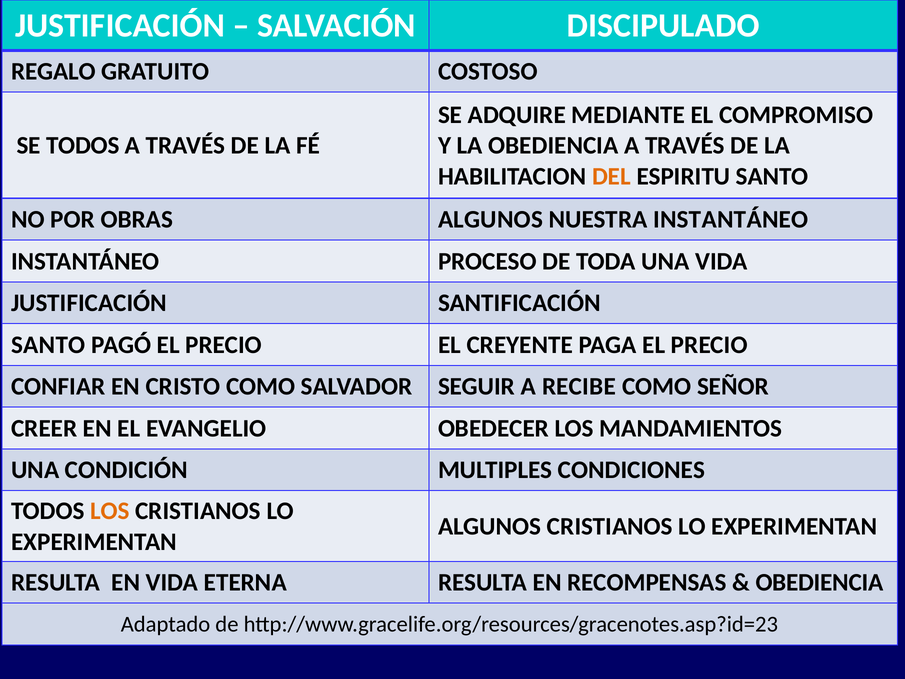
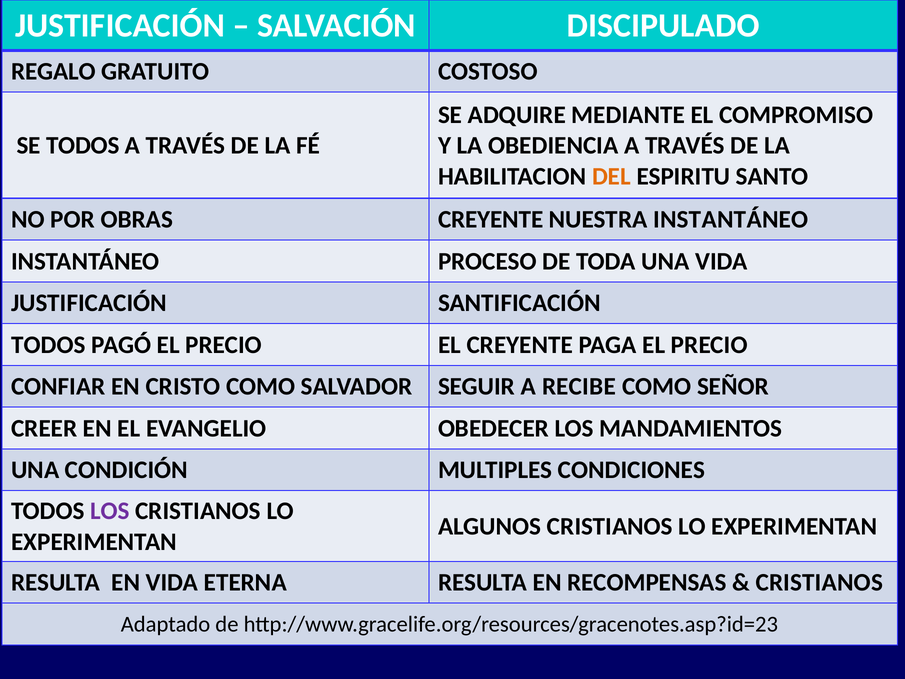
OBRAS ALGUNOS: ALGUNOS -> CREYENTE (491, 219)
SANTO: SANTO -> TODOS (48, 345)
LOS colour: orange -> purple (110, 511)
OBEDIENCIA: OBEDIENCIA -> CRISTIANOS (819, 582)
